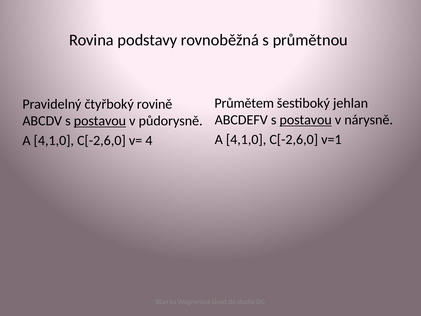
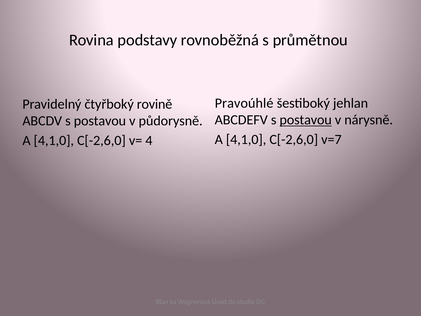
Průmětem: Průmětem -> Pravoúhlé (244, 103)
postavou underline: present -> none (100, 121)
v=1: v=1 -> v=7 (331, 140)
